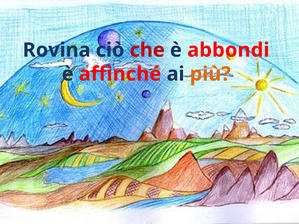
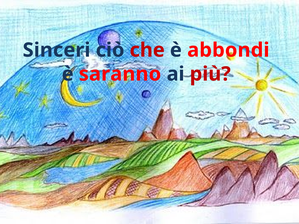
Rovina: Rovina -> Sinceri (57, 50)
affinché: affinché -> saranno (120, 74)
più colour: orange -> red (210, 74)
